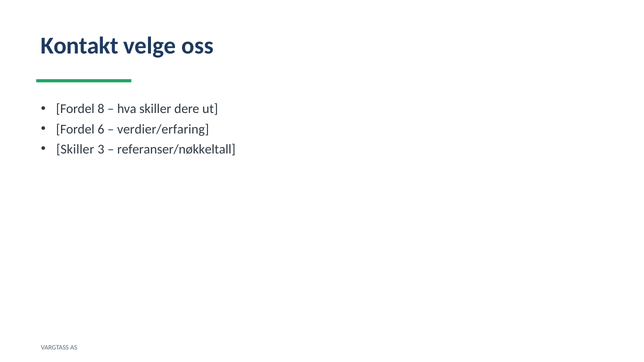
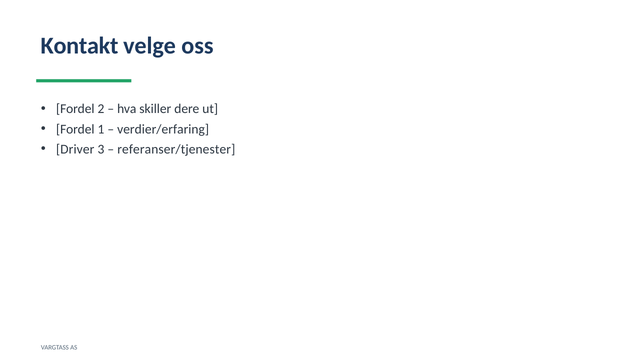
8: 8 -> 2 (101, 109)
6: 6 -> 1 (101, 129)
Skiller: Skiller -> Driver (75, 149)
referanser/nøkkeltall: referanser/nøkkeltall -> referanser/tjenester (176, 149)
